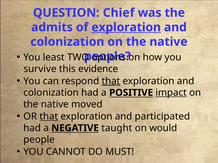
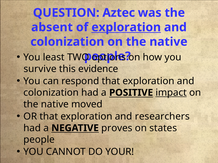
Chief: Chief -> Aztec (119, 13)
admits: admits -> absent (52, 27)
that underline: present -> none (111, 81)
that underline: present -> none (49, 117)
participated: participated -> researchers (162, 117)
taught: taught -> proves (117, 128)
would: would -> states (163, 128)
MUST: MUST -> YOUR (120, 152)
